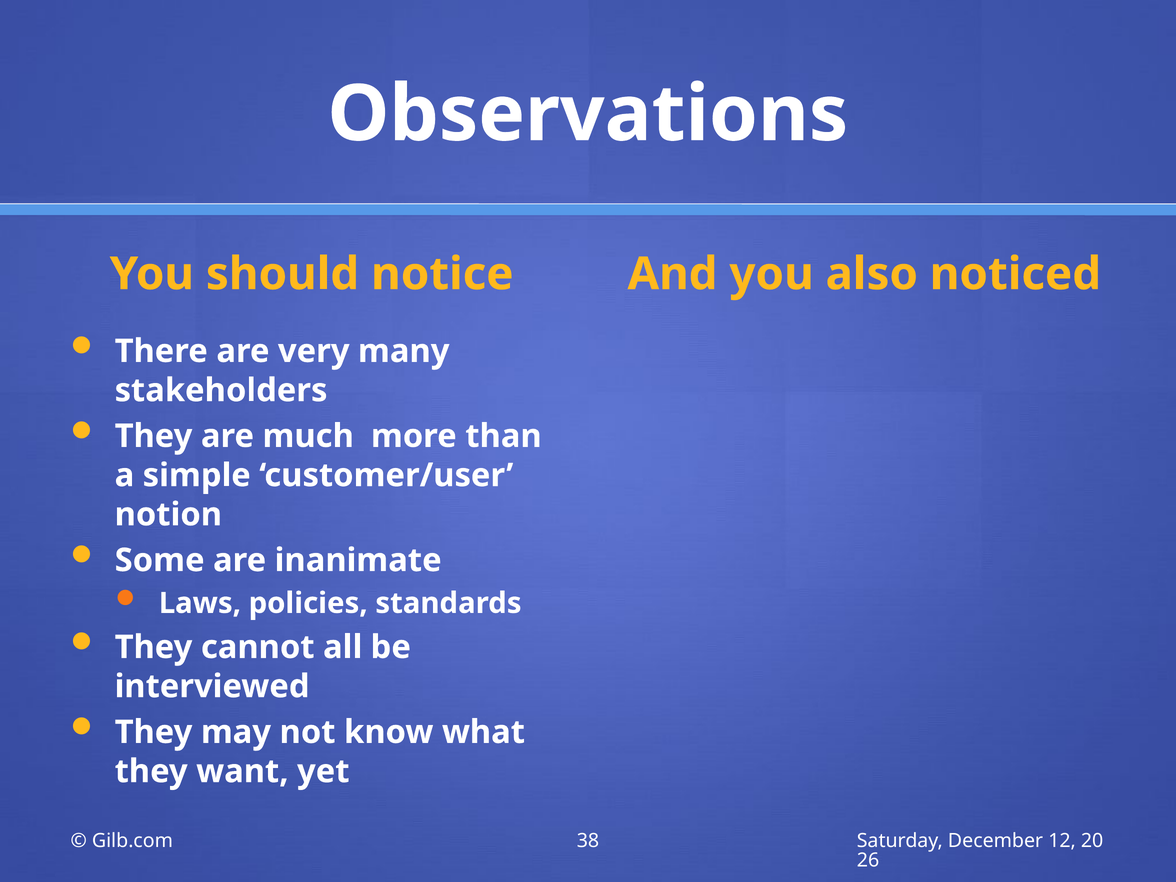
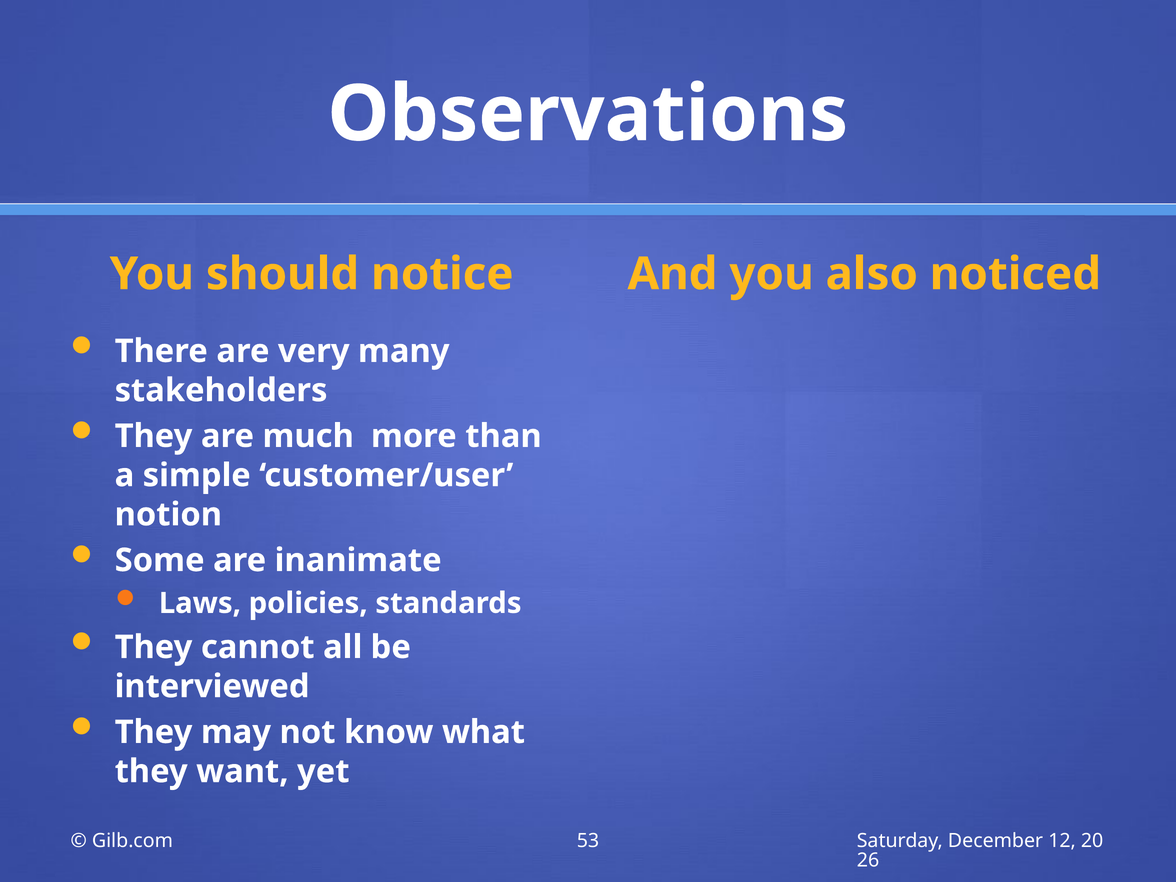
38: 38 -> 53 (588, 841)
